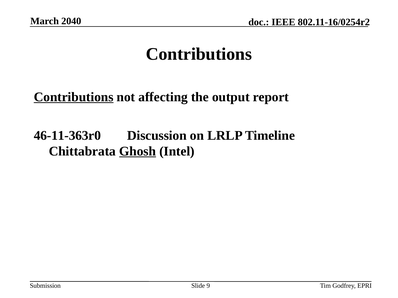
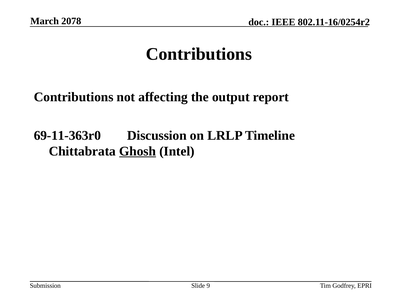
2040: 2040 -> 2078 (71, 21)
Contributions underline: present -> none (74, 97)
46-11-363r0: 46-11-363r0 -> 69-11-363r0 (67, 136)
